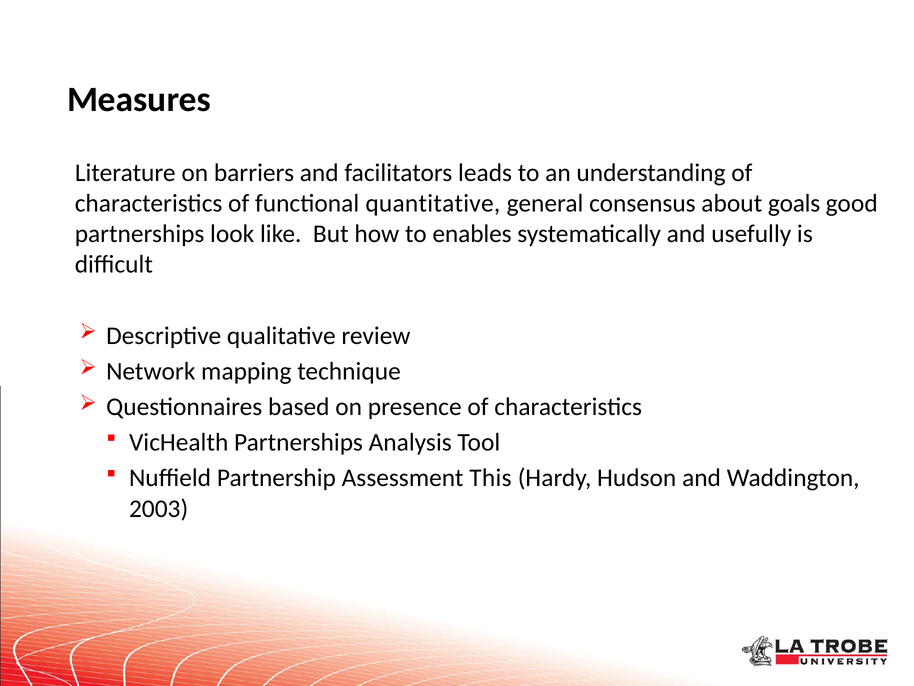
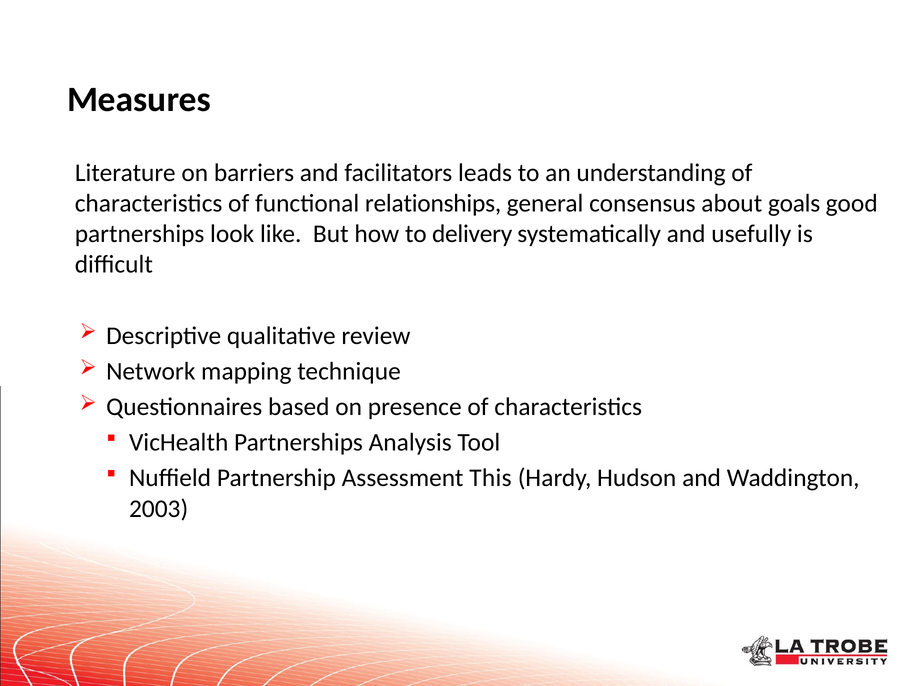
quantitative: quantitative -> relationships (433, 203)
enables: enables -> delivery (472, 234)
